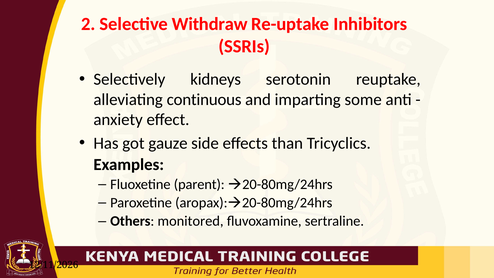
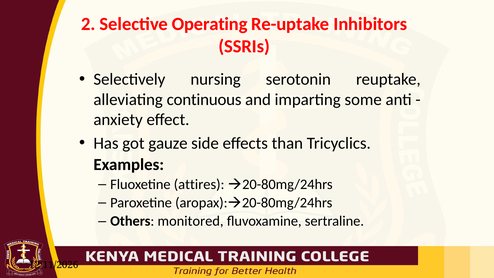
Withdraw: Withdraw -> Operating (210, 24)
kidneys: kidneys -> nursing (216, 79)
parent: parent -> attires (199, 184)
